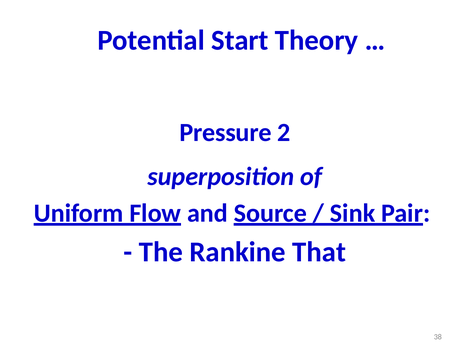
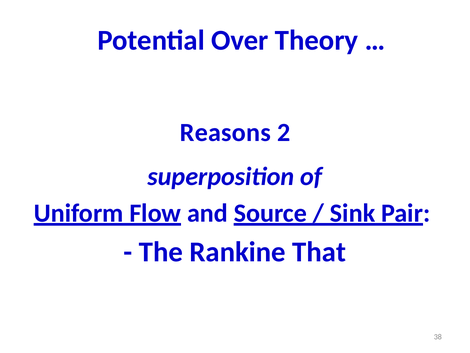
Start: Start -> Over (240, 40)
Pressure: Pressure -> Reasons (225, 132)
